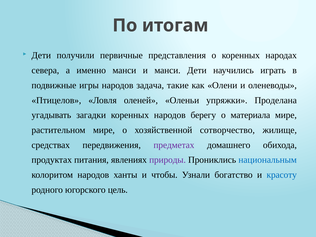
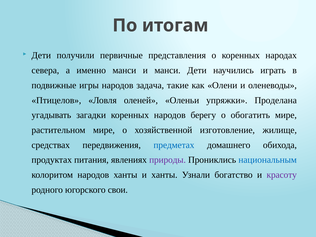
материала: материала -> обогатить (250, 115)
сотворчество: сотворчество -> изготовление (227, 130)
предметах colour: purple -> blue (174, 145)
и чтобы: чтобы -> ханты (164, 175)
красоту colour: blue -> purple (282, 175)
цель: цель -> свои (118, 190)
